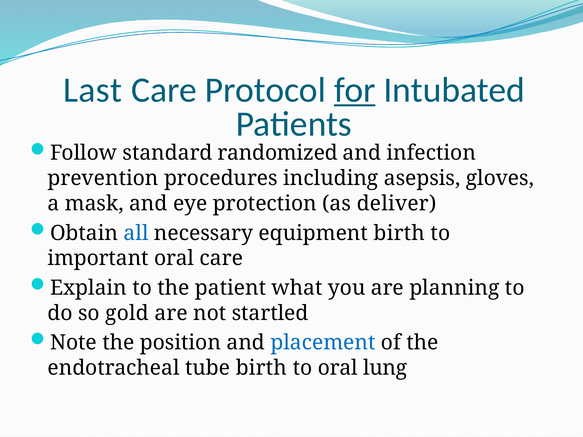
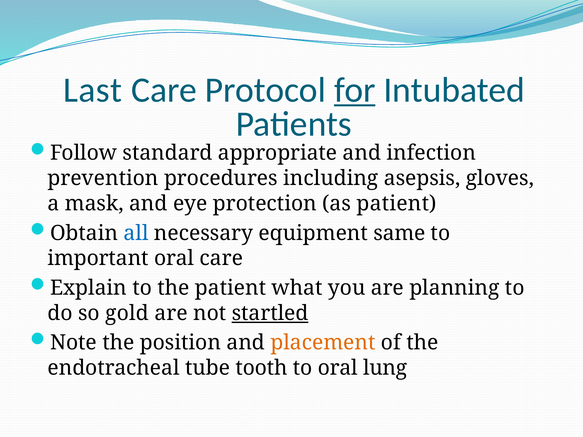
randomized: randomized -> appropriate (278, 153)
as deliver: deliver -> patient (397, 204)
equipment birth: birth -> same (399, 233)
startled underline: none -> present (270, 313)
placement colour: blue -> orange (323, 343)
tube birth: birth -> tooth (261, 368)
